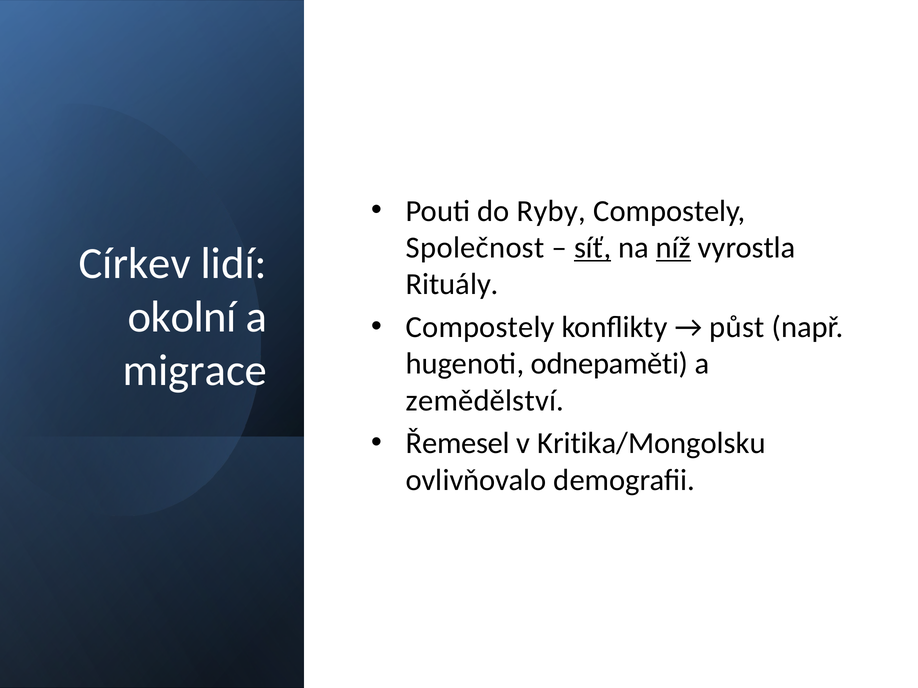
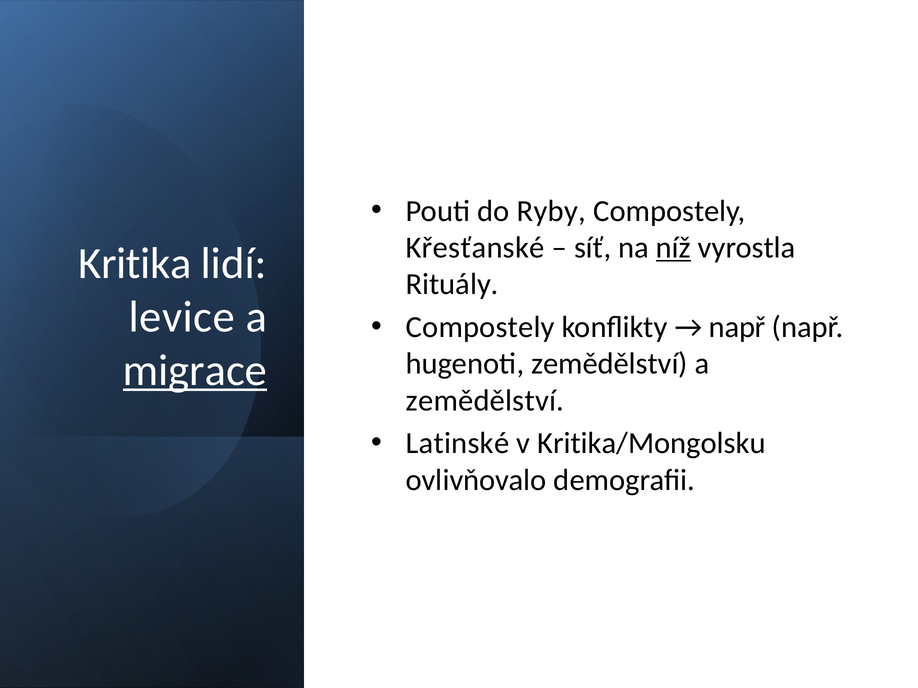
Společnost: Společnost -> Křesťanské (475, 248)
síť underline: present -> none (593, 248)
Církev: Církev -> Kritika (135, 264)
okolní: okolní -> levice (182, 317)
půst: půst -> např (737, 327)
hugenoti odnepaměti: odnepaměti -> zemědělství (609, 364)
migrace underline: none -> present (195, 371)
Řemesel: Řemesel -> Latinské (458, 444)
